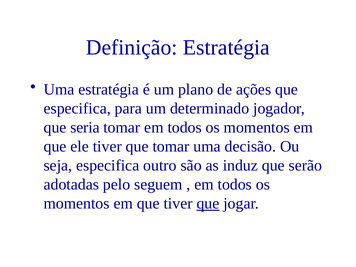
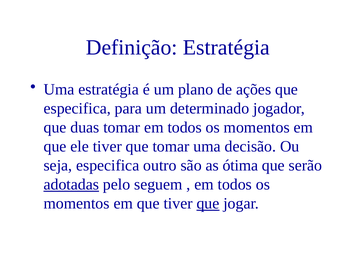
seria: seria -> duas (85, 127)
induz: induz -> ótima (240, 165)
adotadas underline: none -> present (71, 184)
